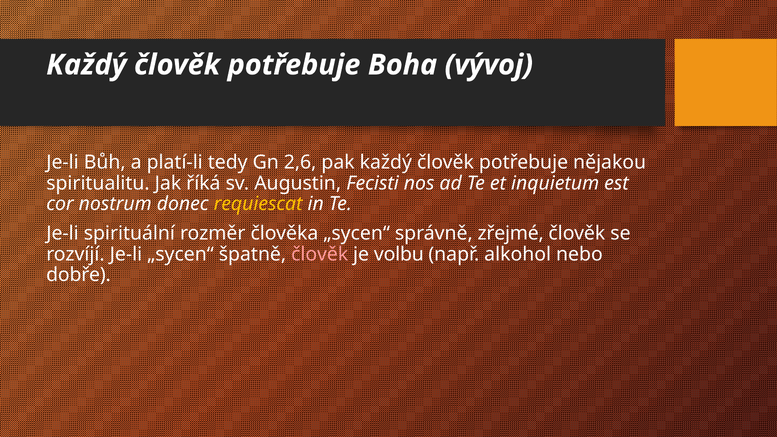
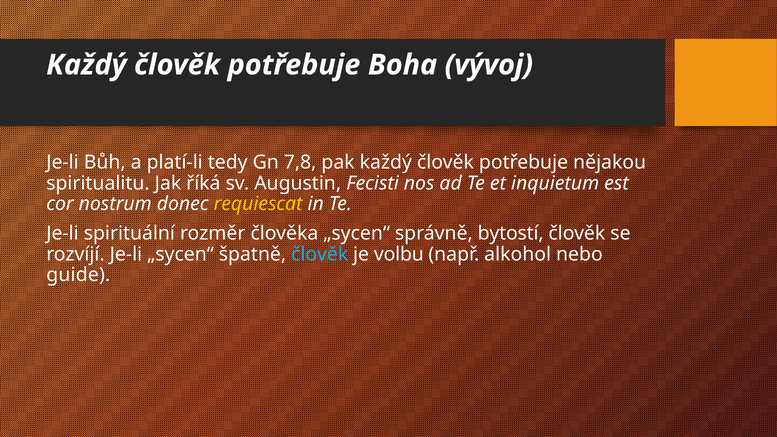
2,6: 2,6 -> 7,8 (300, 162)
zřejmé: zřejmé -> bytostí (511, 233)
člověk colour: pink -> light blue (320, 254)
dobře: dobře -> guide (78, 275)
